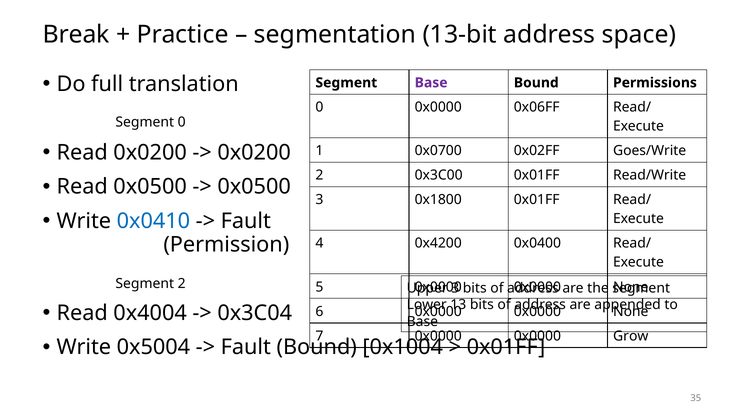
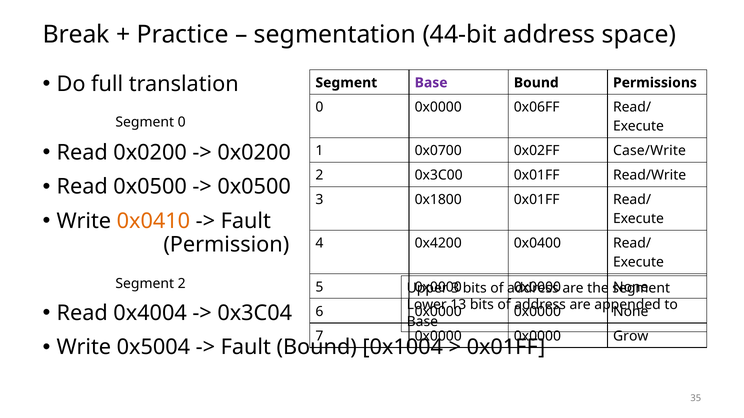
13-bit: 13-bit -> 44-bit (460, 35)
Goes/Write: Goes/Write -> Case/Write (650, 151)
0x0410 colour: blue -> orange (153, 221)
